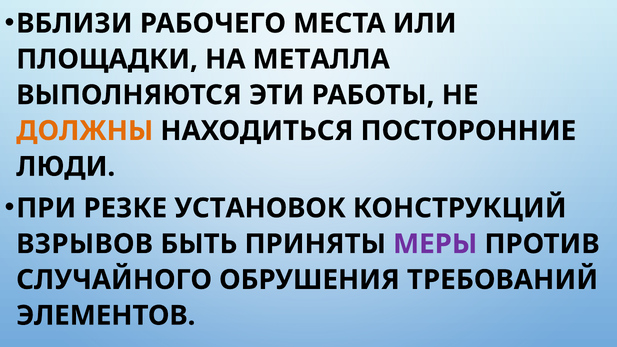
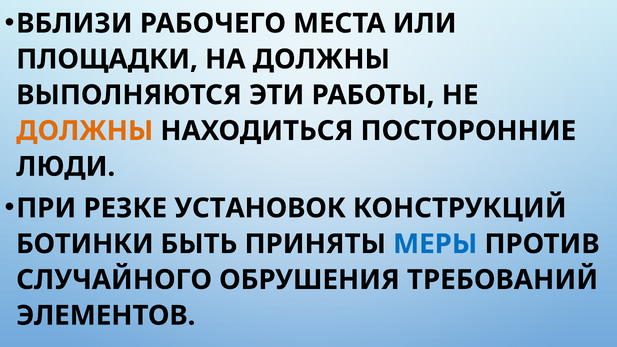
НА МЕТАЛЛА: МЕТАЛЛА -> ДОЛЖНЫ (321, 59)
ВЗРЫВОВ: ВЗРЫВОВ -> БОТИНКИ (85, 244)
МЕРЫ colour: purple -> blue (435, 244)
